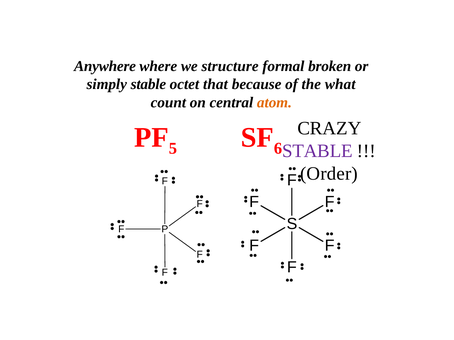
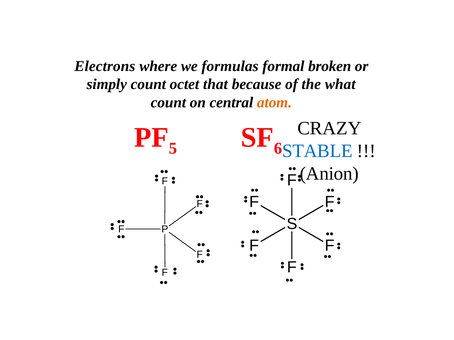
Anywhere: Anywhere -> Electrons (105, 66)
structure: structure -> formulas (230, 66)
simply stable: stable -> count (148, 84)
STABLE colour: purple -> blue (317, 151)
Order: Order -> Anion (329, 174)
